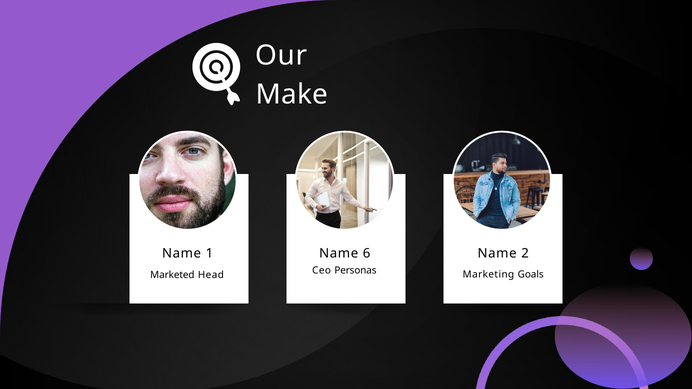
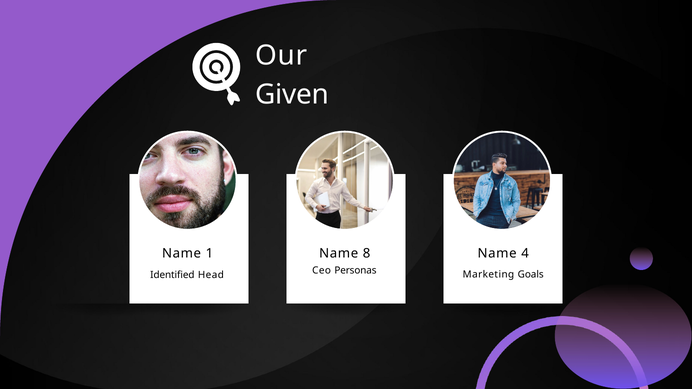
Make: Make -> Given (292, 95)
6: 6 -> 8 (367, 254)
2: 2 -> 4 (525, 254)
Marketed: Marketed -> Identified (172, 275)
